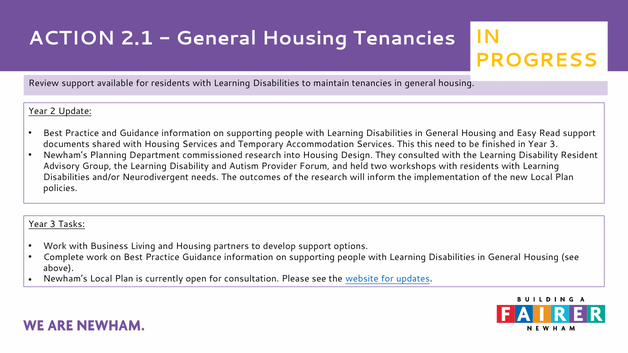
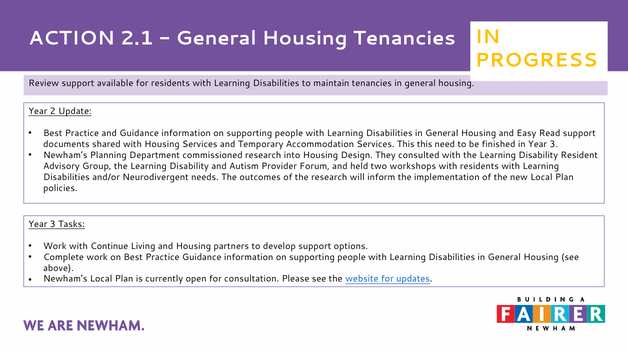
Business: Business -> Continue (109, 246)
